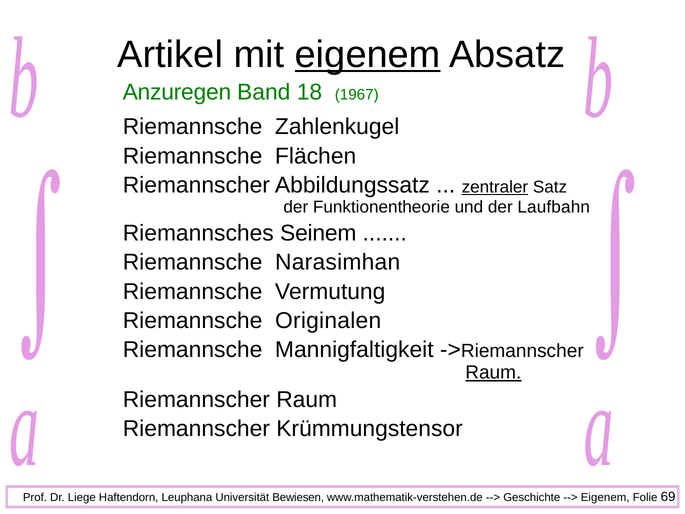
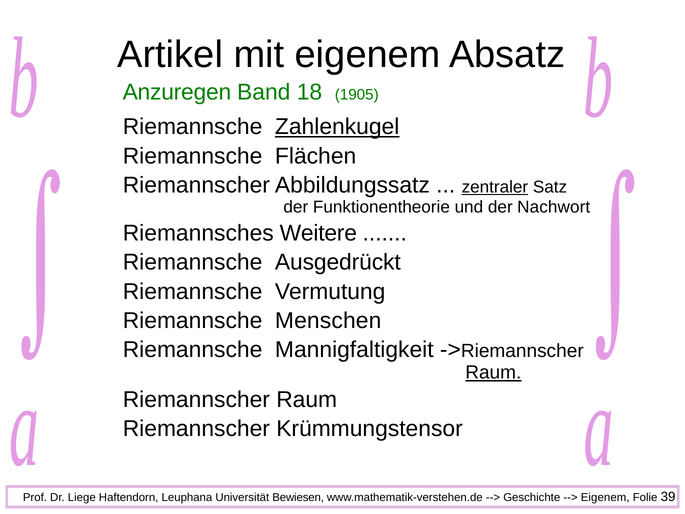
eigenem underline: present -> none (368, 55)
1967: 1967 -> 1905 (357, 95)
Zahlenkugel underline: none -> present (337, 127)
Laufbahn: Laufbahn -> Nachwort (554, 207)
Seinem: Seinem -> Weitere (318, 233)
Narasimhan: Narasimhan -> Ausgedrückt (338, 262)
Originalen: Originalen -> Menschen (328, 321)
69: 69 -> 39 (668, 497)
